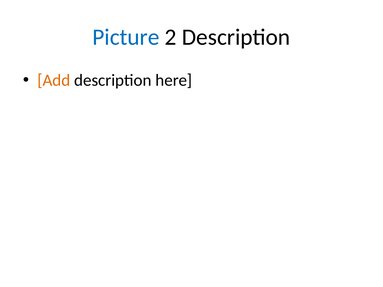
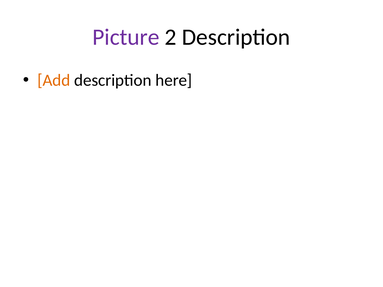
Picture colour: blue -> purple (126, 37)
